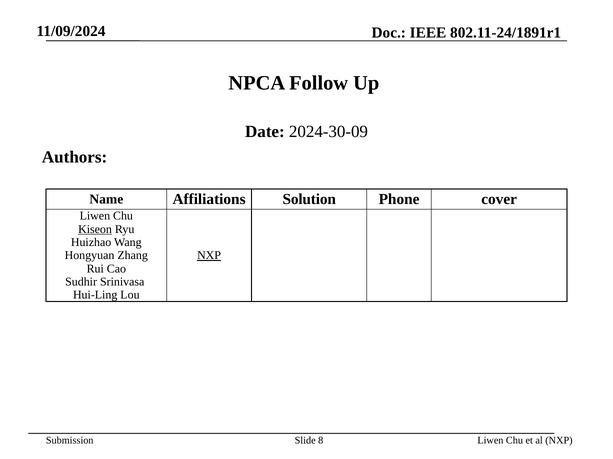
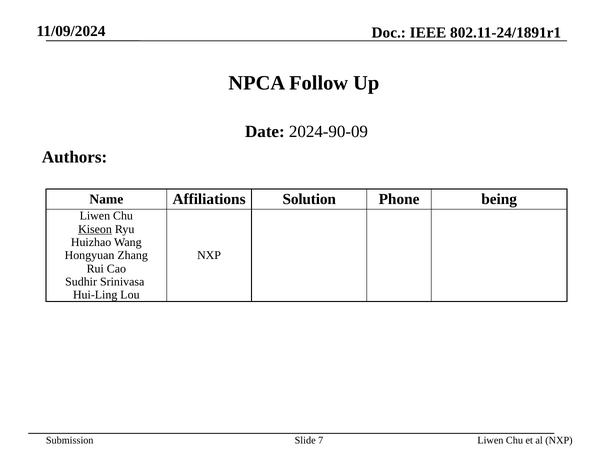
2024-30-09: 2024-30-09 -> 2024-90-09 (329, 132)
cover: cover -> being (499, 200)
NXP underline: present -> none (209, 256)
8: 8 -> 7 (321, 441)
